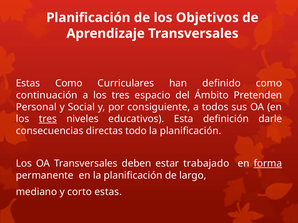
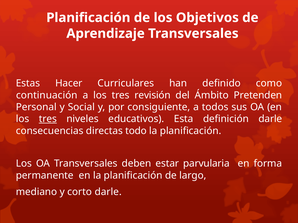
Estas Como: Como -> Hacer (69, 83)
espacio: espacio -> revisión (153, 95)
trabajado: trabajado -> parvularia (206, 164)
forma underline: present -> none (268, 164)
corto estas: estas -> darle (108, 192)
